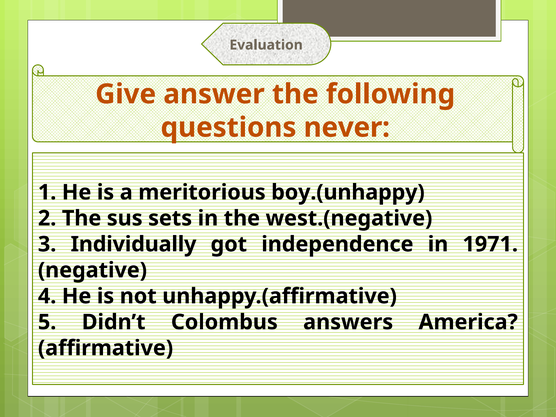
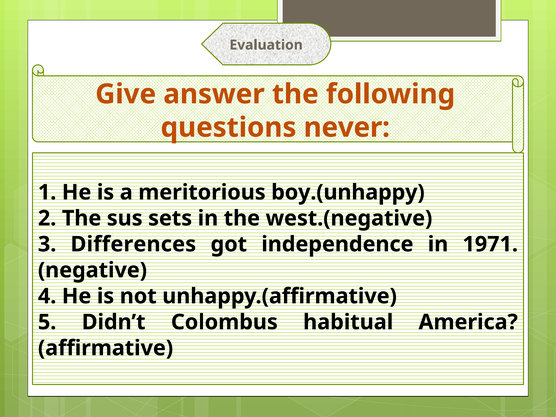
Individually: Individually -> Differences (133, 244)
answers: answers -> habitual (348, 322)
